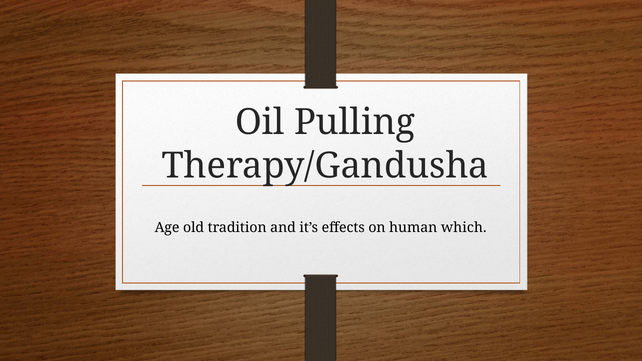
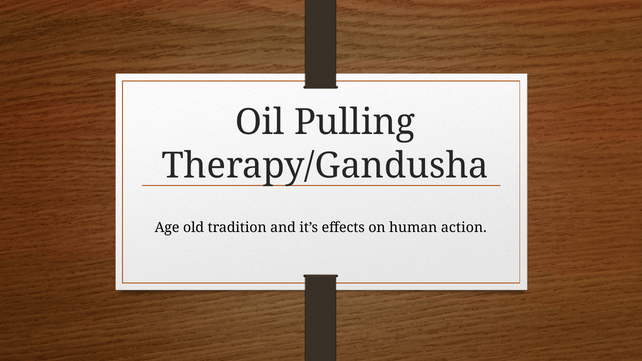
which: which -> action (464, 228)
